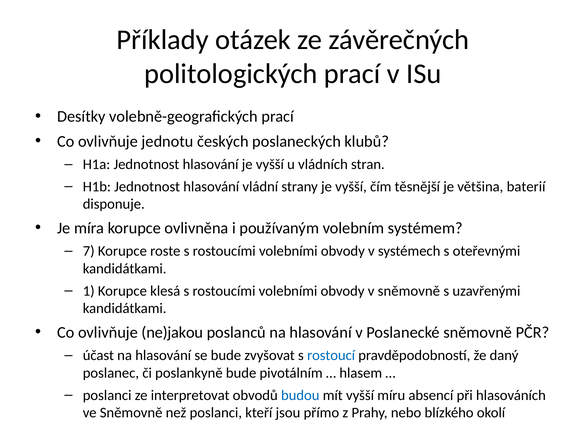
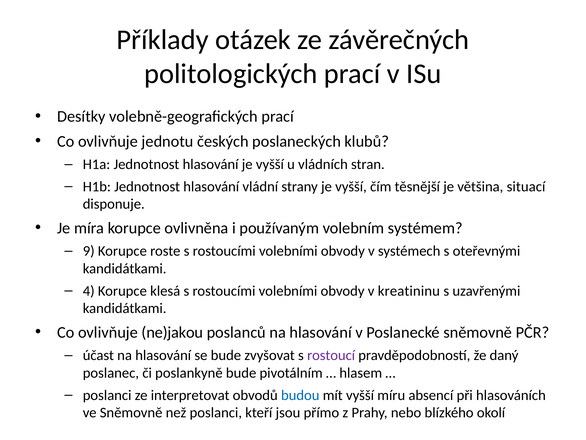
baterií: baterií -> situací (526, 186)
7: 7 -> 9 (89, 251)
1: 1 -> 4 (89, 291)
v sněmovně: sněmovně -> kreatininu (409, 291)
rostoucí colour: blue -> purple (331, 355)
